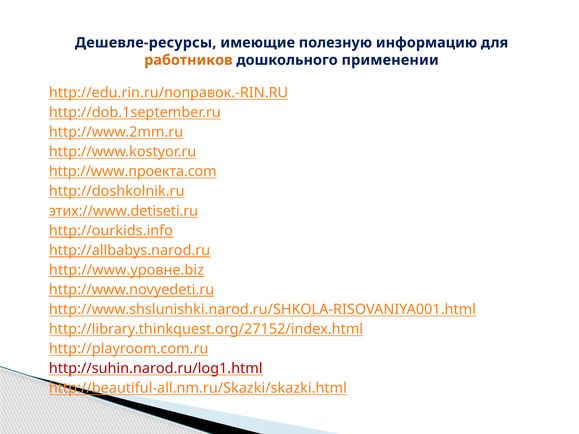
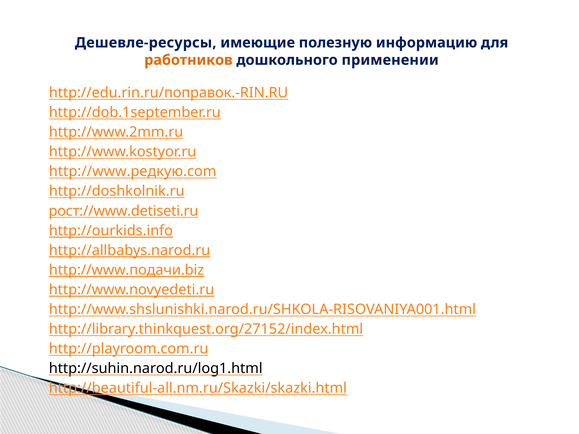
http://www.проекта.com: http://www.проекта.com -> http://www.редкую.com (133, 172)
этих://www.detiseti.ru: этих://www.detiseti.ru -> рост://www.detiseti.ru (123, 211)
http://www.уровне.biz: http://www.уровне.biz -> http://www.подачи.biz (126, 270)
http://suhin.narod.ru/log1.html colour: red -> black (156, 369)
